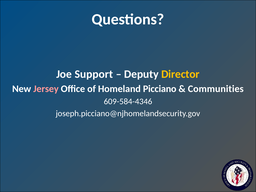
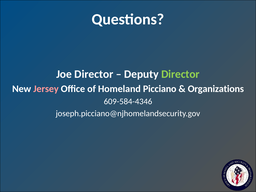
Joe Support: Support -> Director (94, 74)
Director colour: yellow -> light green (180, 74)
Communities: Communities -> Organizations (216, 89)
